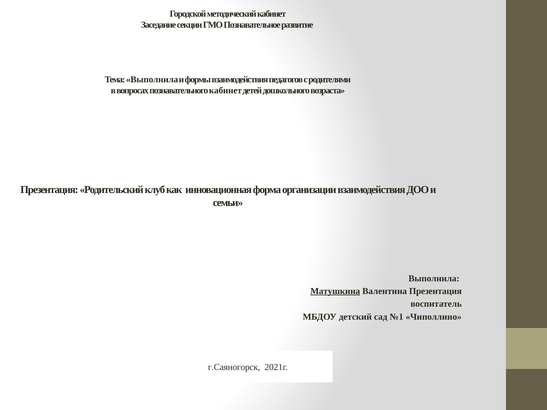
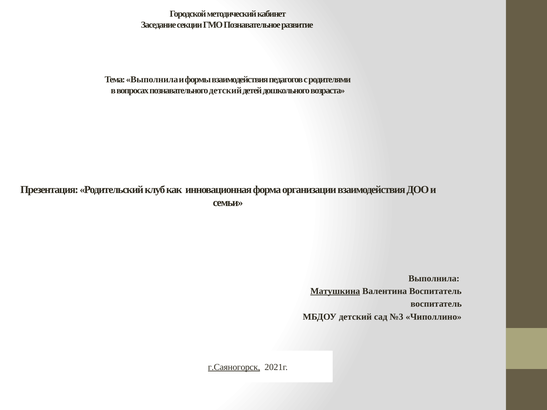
познавательного кабинет: кабинет -> детский (225, 90)
Валентина Презентация: Презентация -> Воспитатель (435, 291)
№1: №1 -> №3 (396, 317)
г.Саяногорск underline: none -> present (234, 367)
